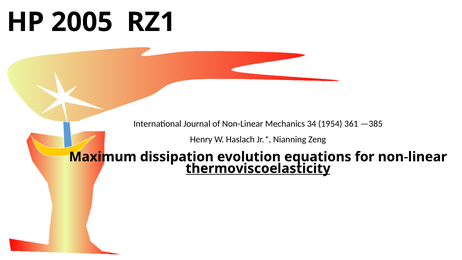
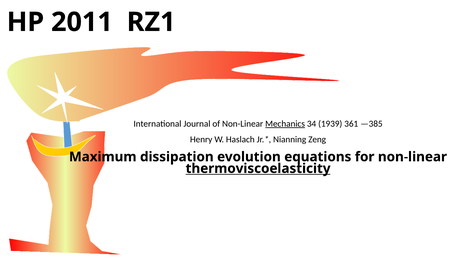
2005: 2005 -> 2011 (82, 22)
Mechanics underline: none -> present (285, 124)
1954: 1954 -> 1939 (330, 124)
